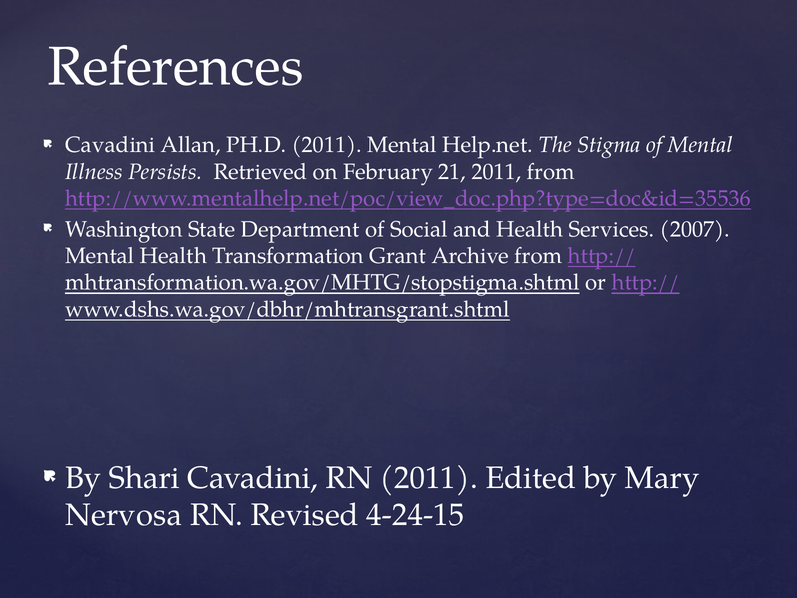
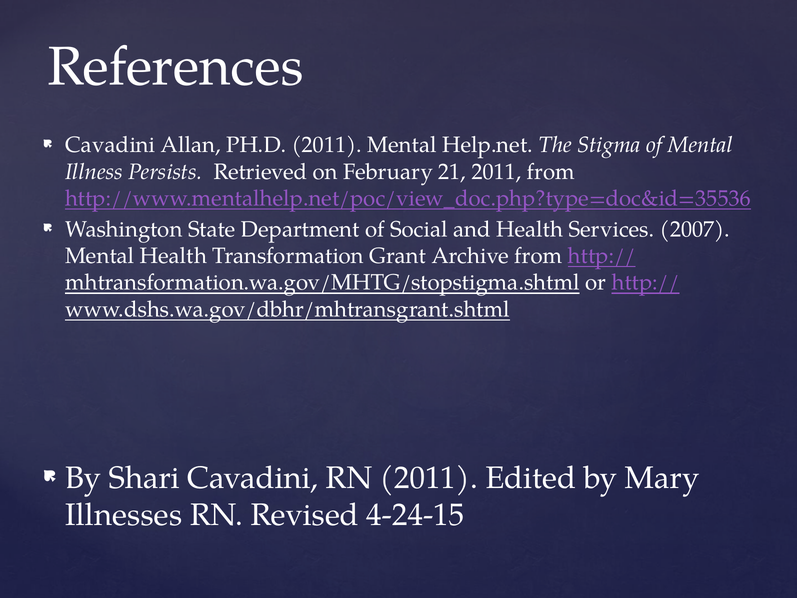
Nervosa: Nervosa -> Illnesses (124, 515)
